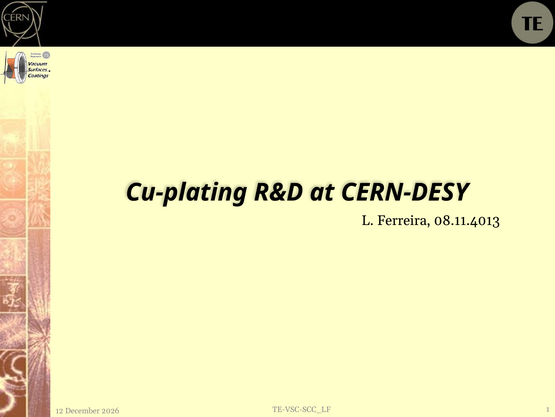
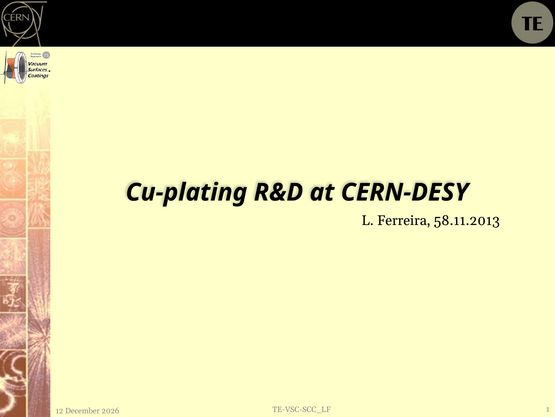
08.11.4013: 08.11.4013 -> 58.11.2013 (467, 220)
